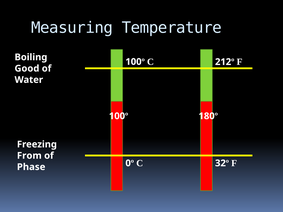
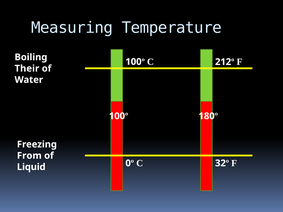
Good: Good -> Their (27, 69)
Phase: Phase -> Liquid (31, 167)
